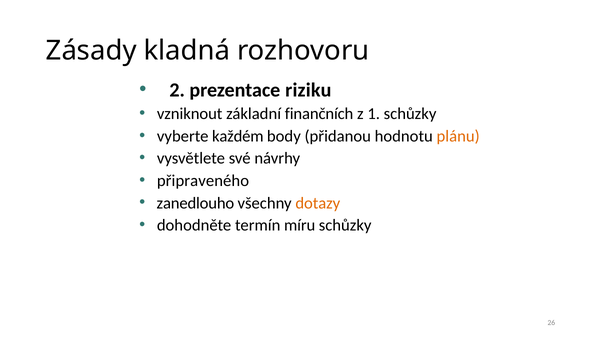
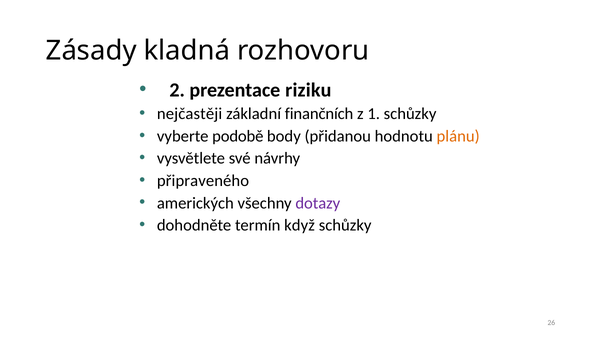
vzniknout: vzniknout -> nejčastěji (190, 114)
každém: každém -> podobě (238, 136)
zanedlouho: zanedlouho -> amerických (195, 203)
dotazy colour: orange -> purple (318, 203)
míru: míru -> když (300, 225)
